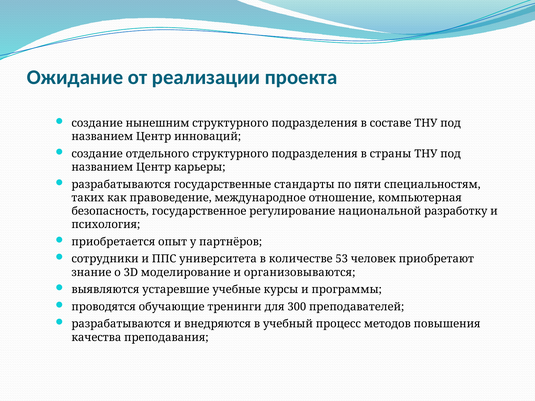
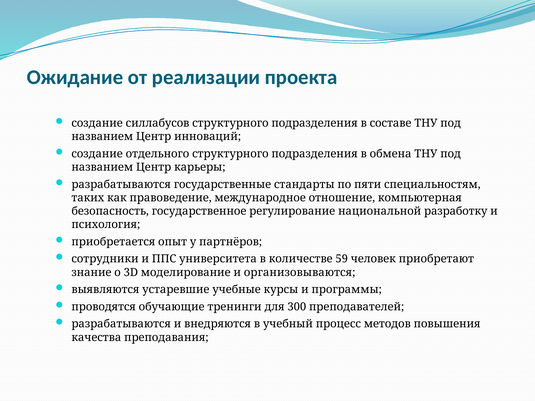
нынешним: нынешним -> силлабусов (158, 123)
страны: страны -> обмена (391, 154)
53: 53 -> 59 (342, 259)
